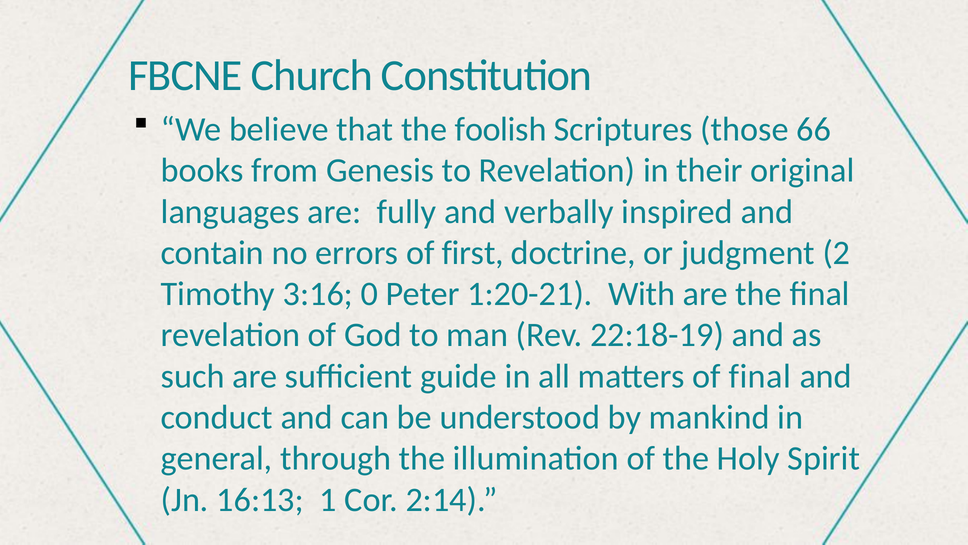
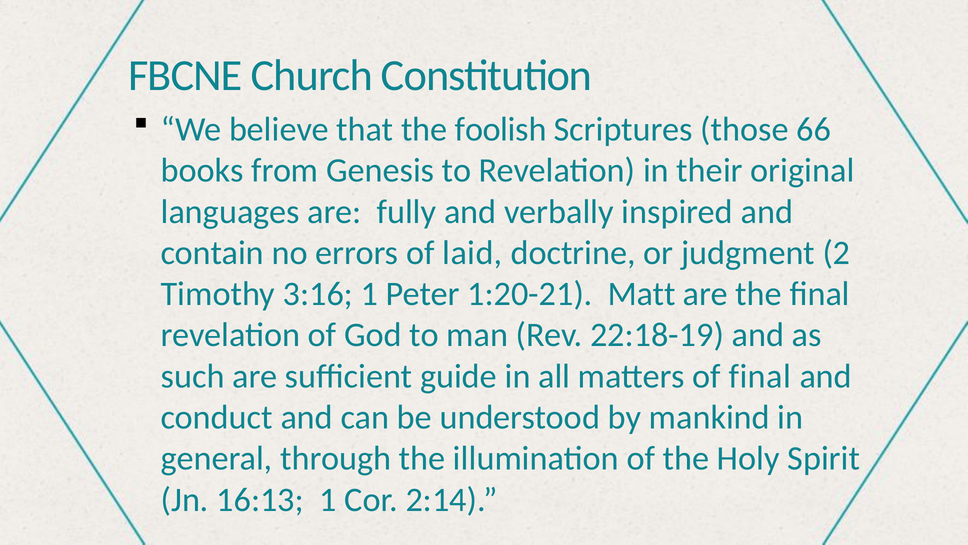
first: first -> laid (472, 253)
3:16 0: 0 -> 1 (369, 294)
With: With -> Matt (642, 294)
